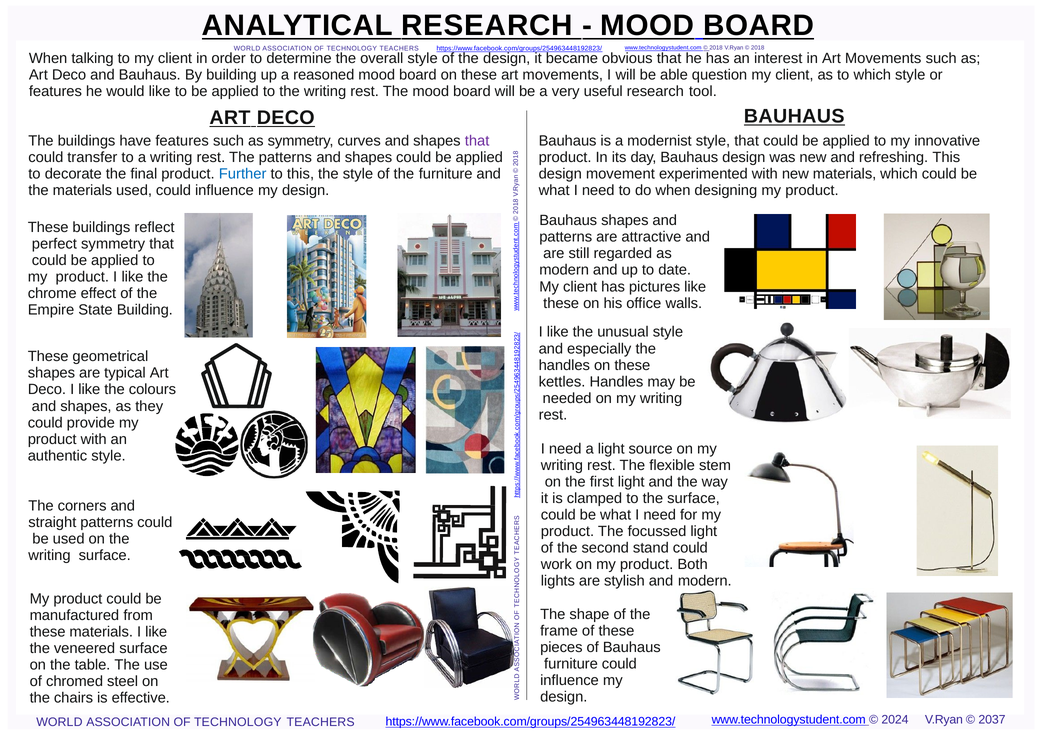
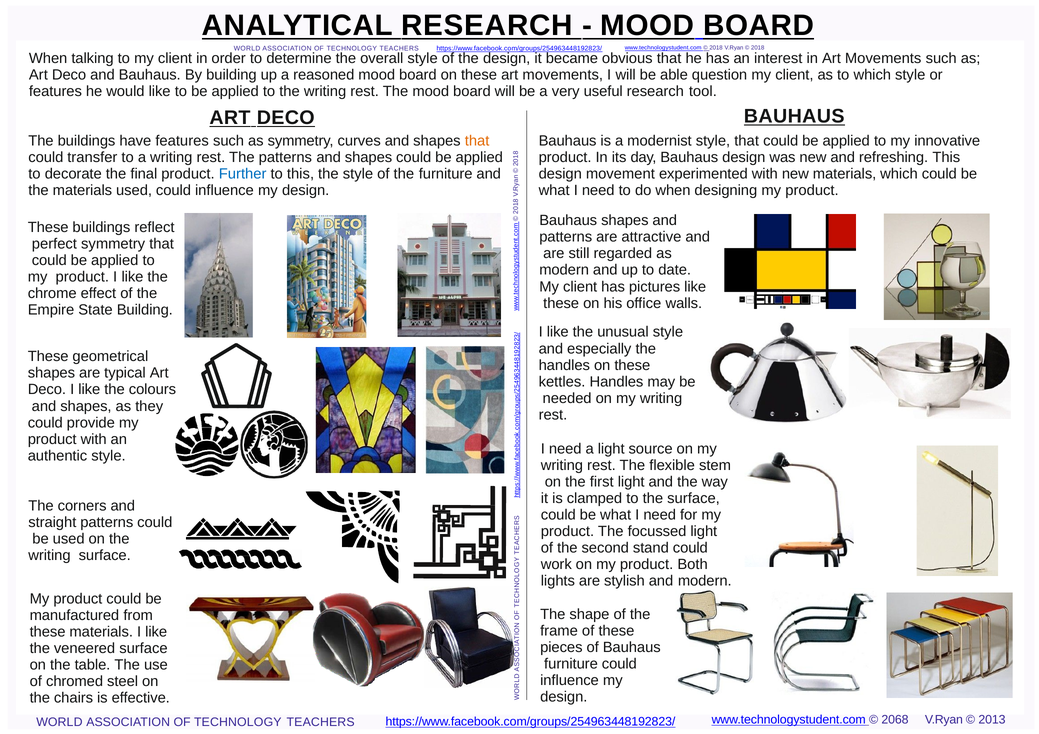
that colour: purple -> orange (477, 141)
2024: 2024 -> 2068 (895, 721)
2037: 2037 -> 2013 (992, 721)
